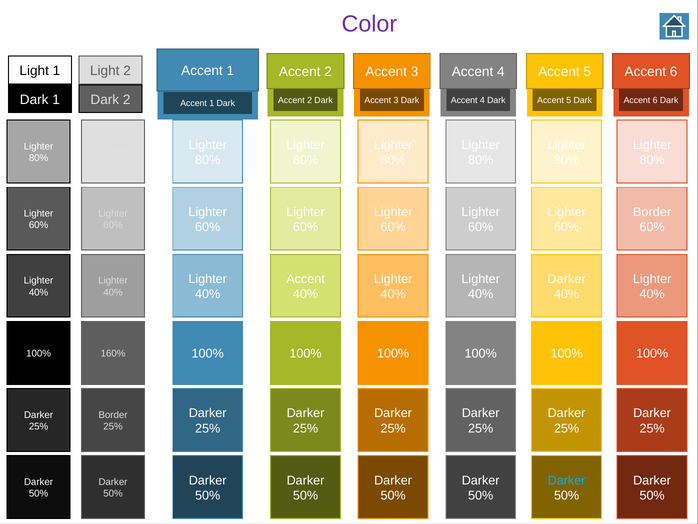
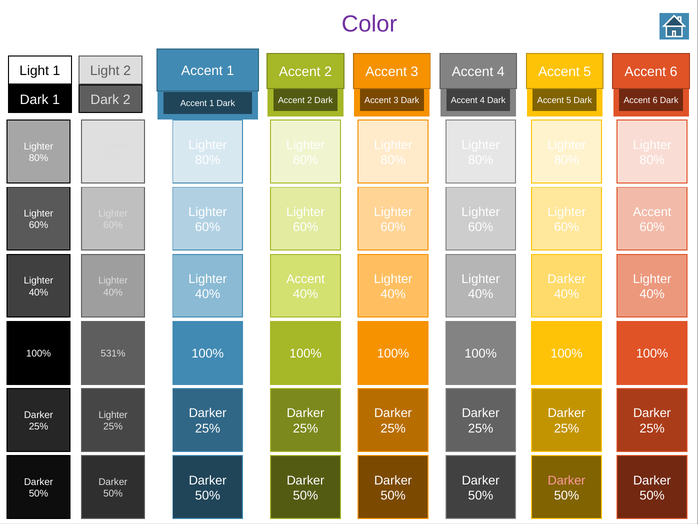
Border: Border -> Accent (652, 212)
160%: 160% -> 531% (113, 353)
Border: Border -> Lighter (113, 414)
Darker colour: light blue -> pink (567, 480)
